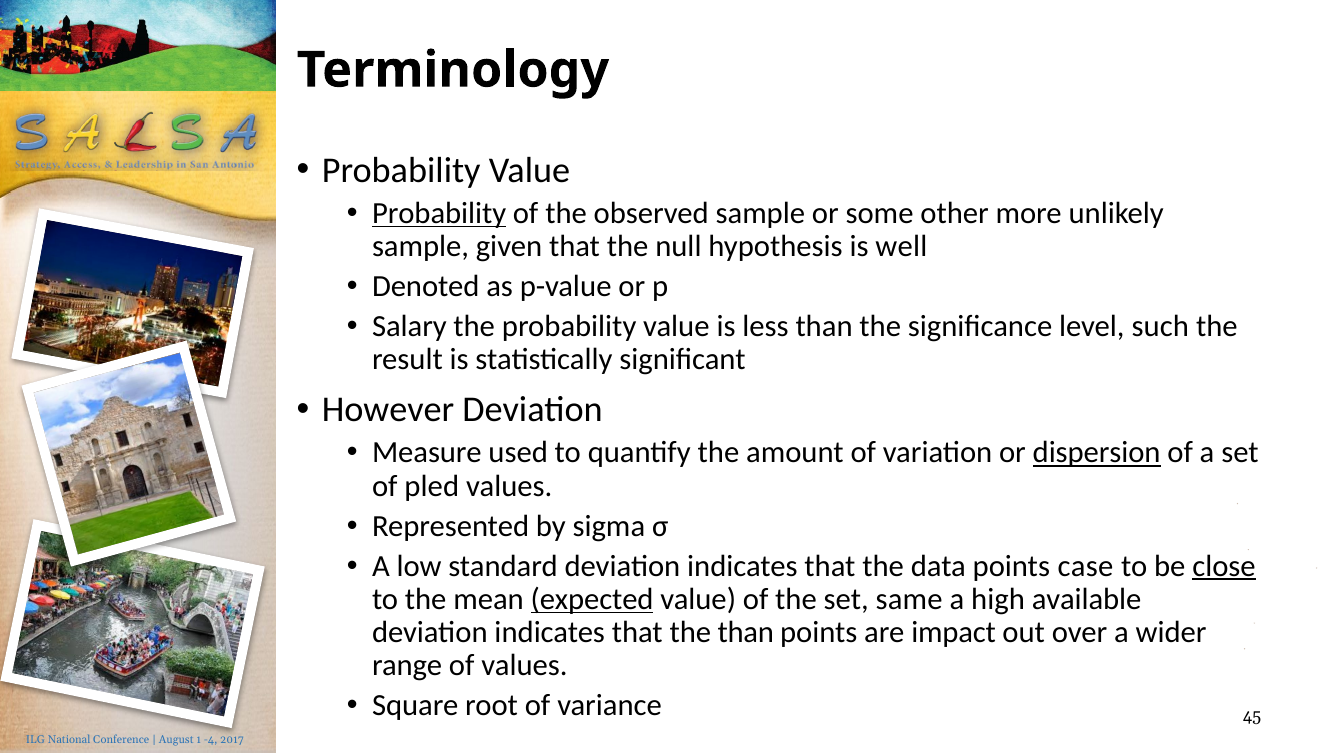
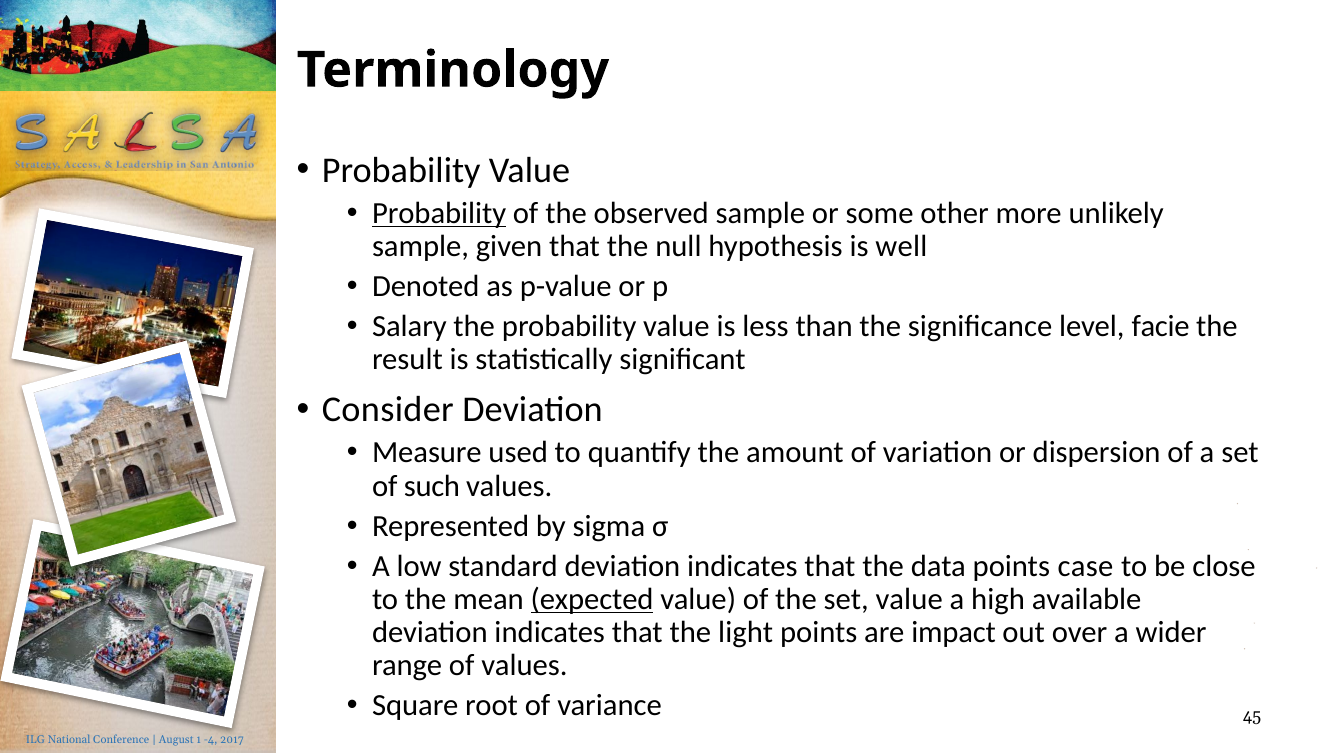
such: such -> facie (1161, 327)
However: However -> Consider (388, 410)
dispersion underline: present -> none (1097, 453)
pled: pled -> such (432, 486)
close underline: present -> none (1224, 566)
set same: same -> value (909, 599)
the than: than -> light (746, 633)
